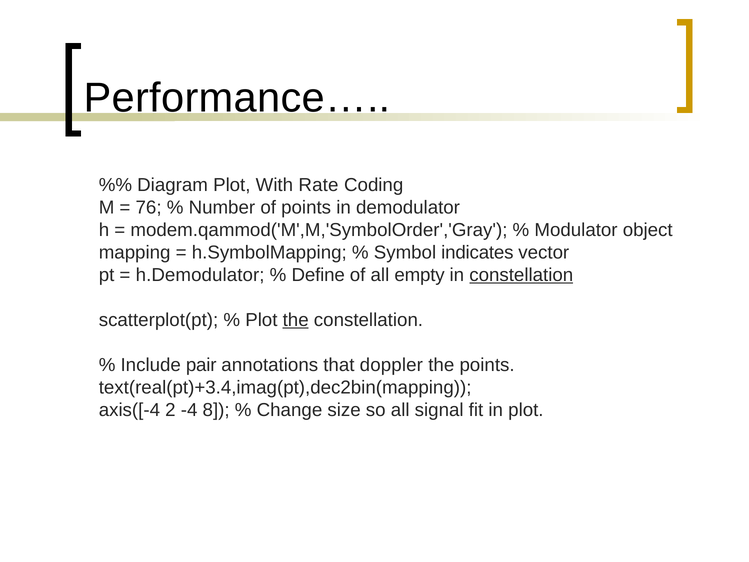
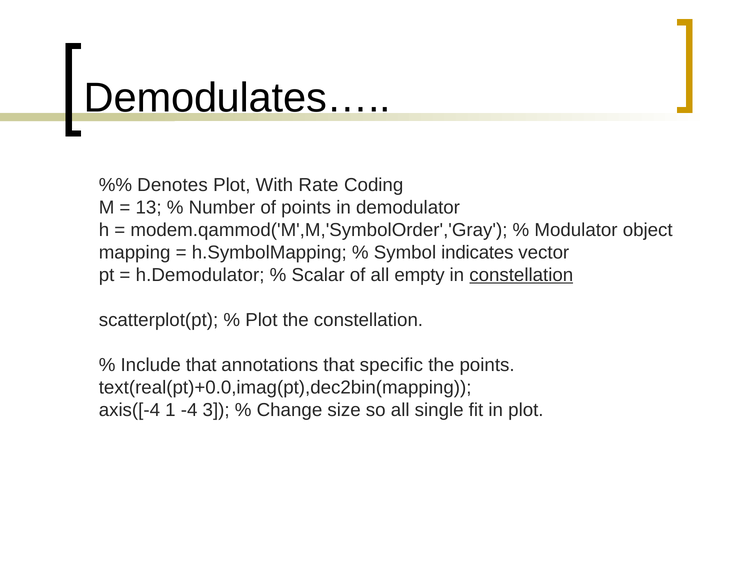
Performance…: Performance… -> Demodulates… (237, 98)
Diagram: Diagram -> Denotes (172, 185)
76: 76 -> 13 (149, 207)
Define: Define -> Scalar (318, 275)
the underline: present -> none (296, 320)
Include pair: pair -> that (201, 365)
doppler: doppler -> specific (391, 365)
text(real(pt)+3.4,imag(pt),dec2bin(mapping: text(real(pt)+3.4,imag(pt),dec2bin(mapping -> text(real(pt)+0.0,imag(pt),dec2bin(mapping (285, 387)
2: 2 -> 1 (170, 410)
8: 8 -> 3 (216, 410)
signal: signal -> single (439, 410)
